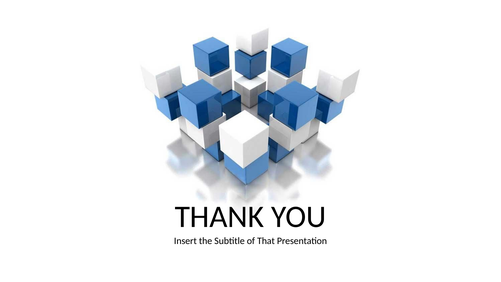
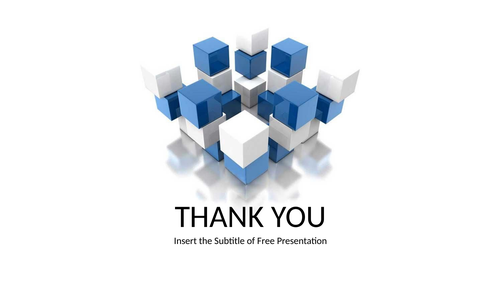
That: That -> Free (266, 241)
